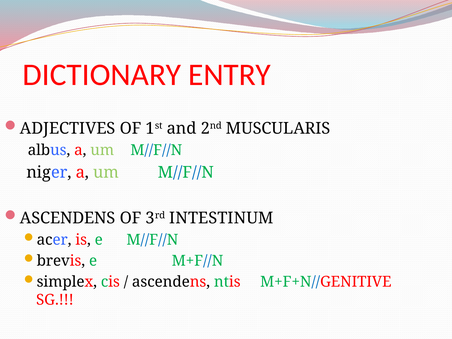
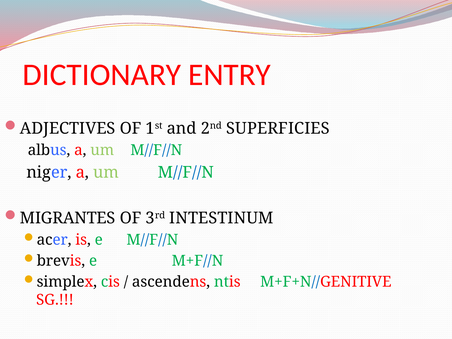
MUSCULARIS: MUSCULARIS -> SUPERFICIES (278, 128)
ASCENDENS: ASCENDENS -> MIGRANTES (68, 218)
